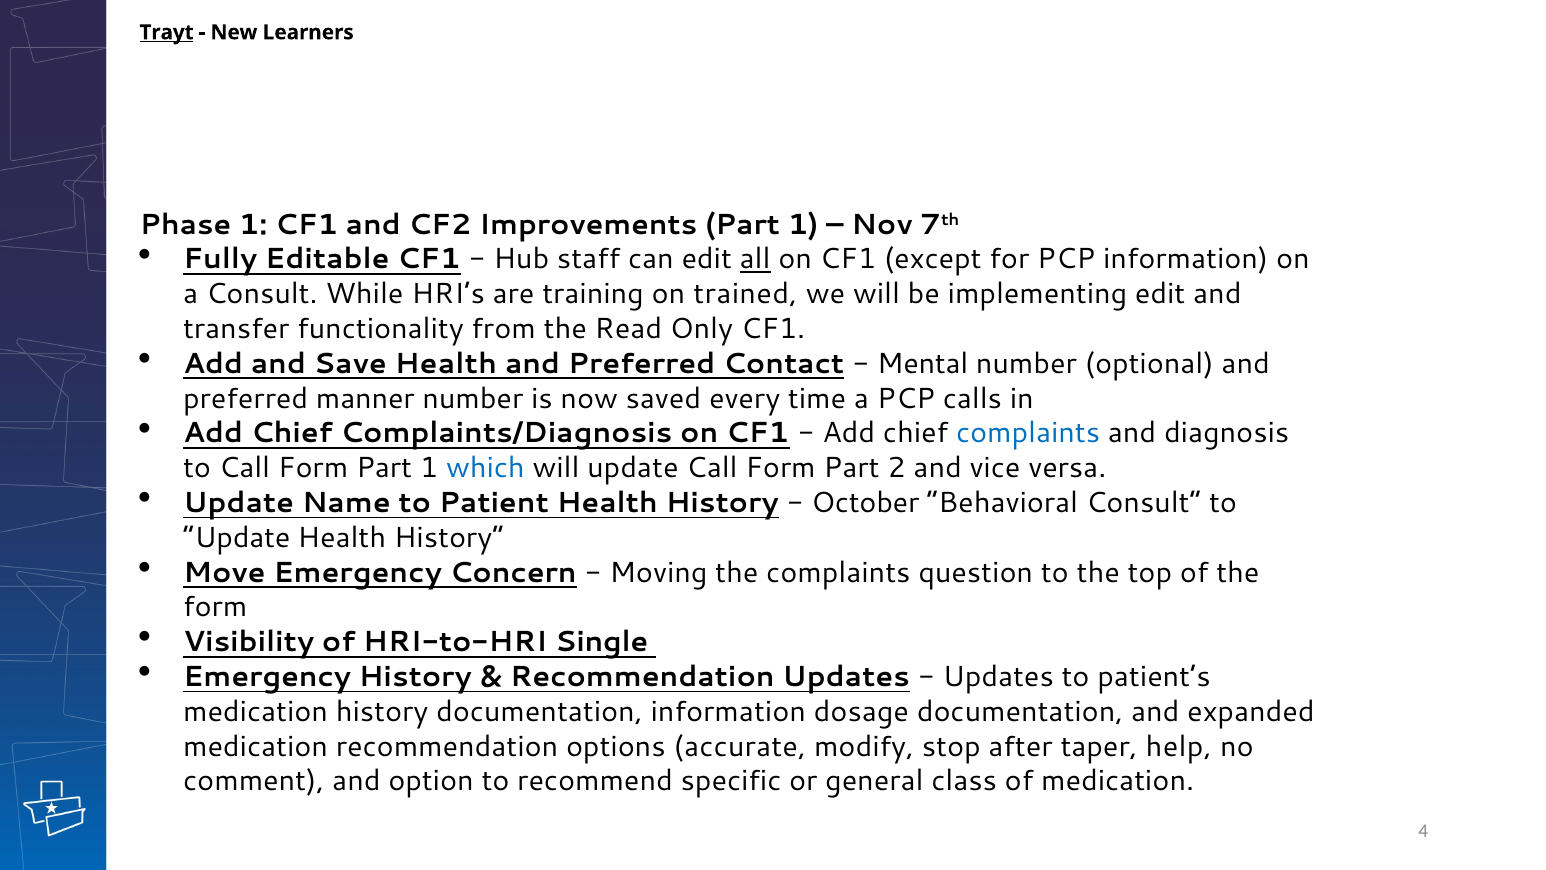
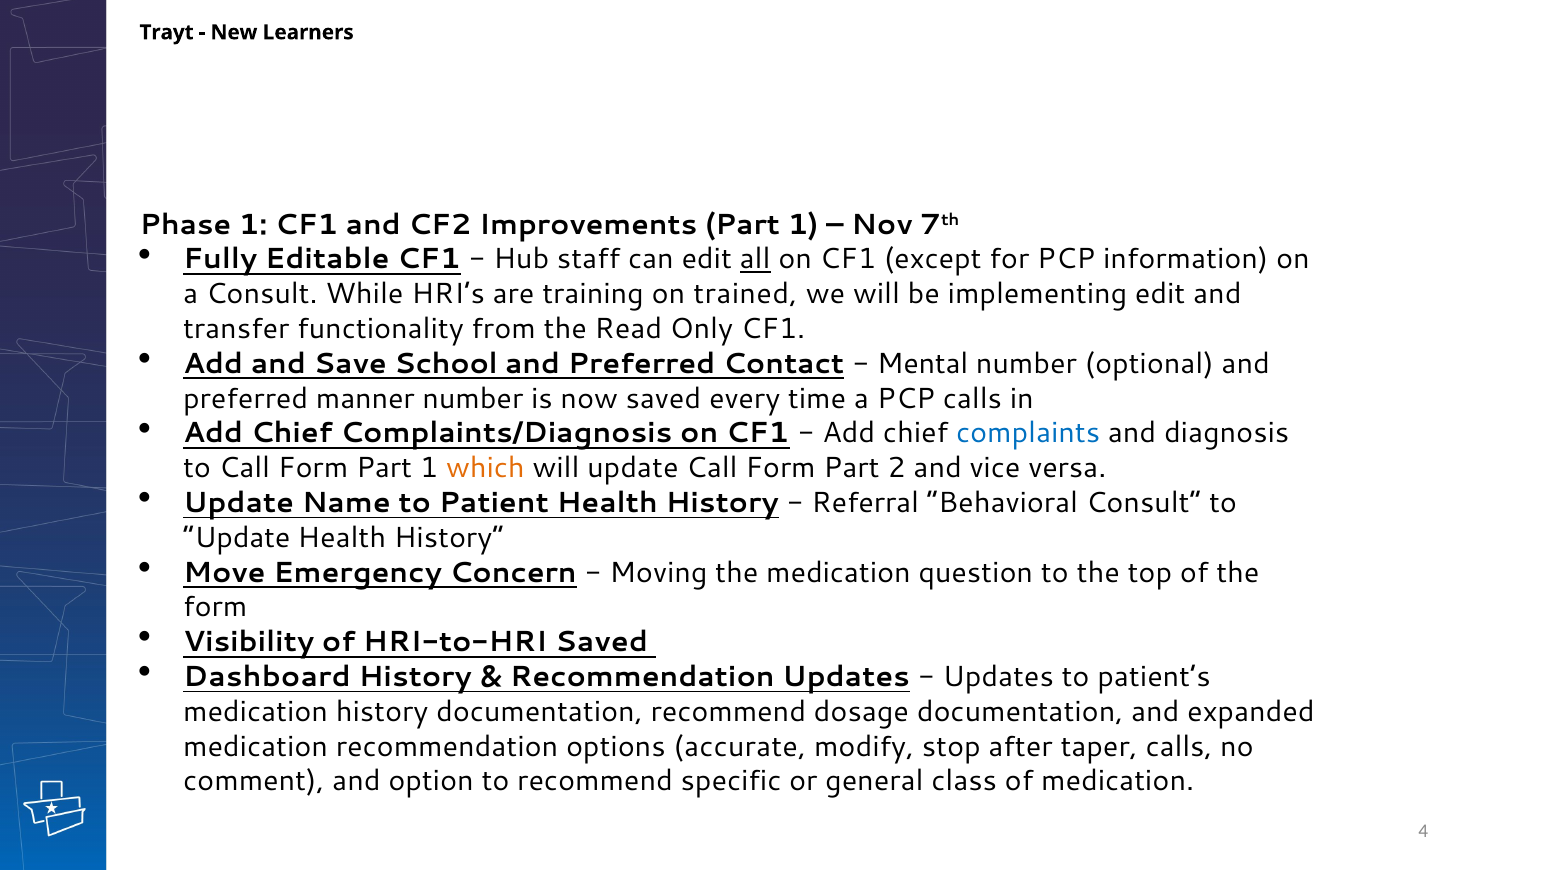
Trayt underline: present -> none (167, 32)
Save Health: Health -> School (446, 364)
which colour: blue -> orange (485, 468)
October: October -> Referral (865, 503)
the complaints: complaints -> medication (838, 572)
HRI-to-HRI Single: Single -> Saved (602, 642)
Emergency: Emergency -> Dashboard (267, 677)
documentation information: information -> recommend (728, 711)
taper help: help -> calls (1179, 746)
